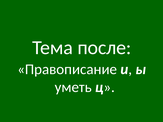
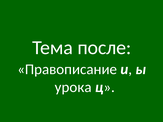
уметь: уметь -> урока (73, 87)
